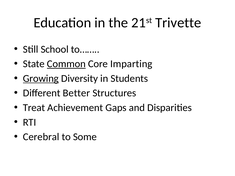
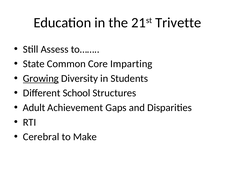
School: School -> Assess (55, 49)
Common underline: present -> none (66, 64)
Better: Better -> School (76, 93)
Treat: Treat -> Adult (34, 108)
Some: Some -> Make (85, 137)
